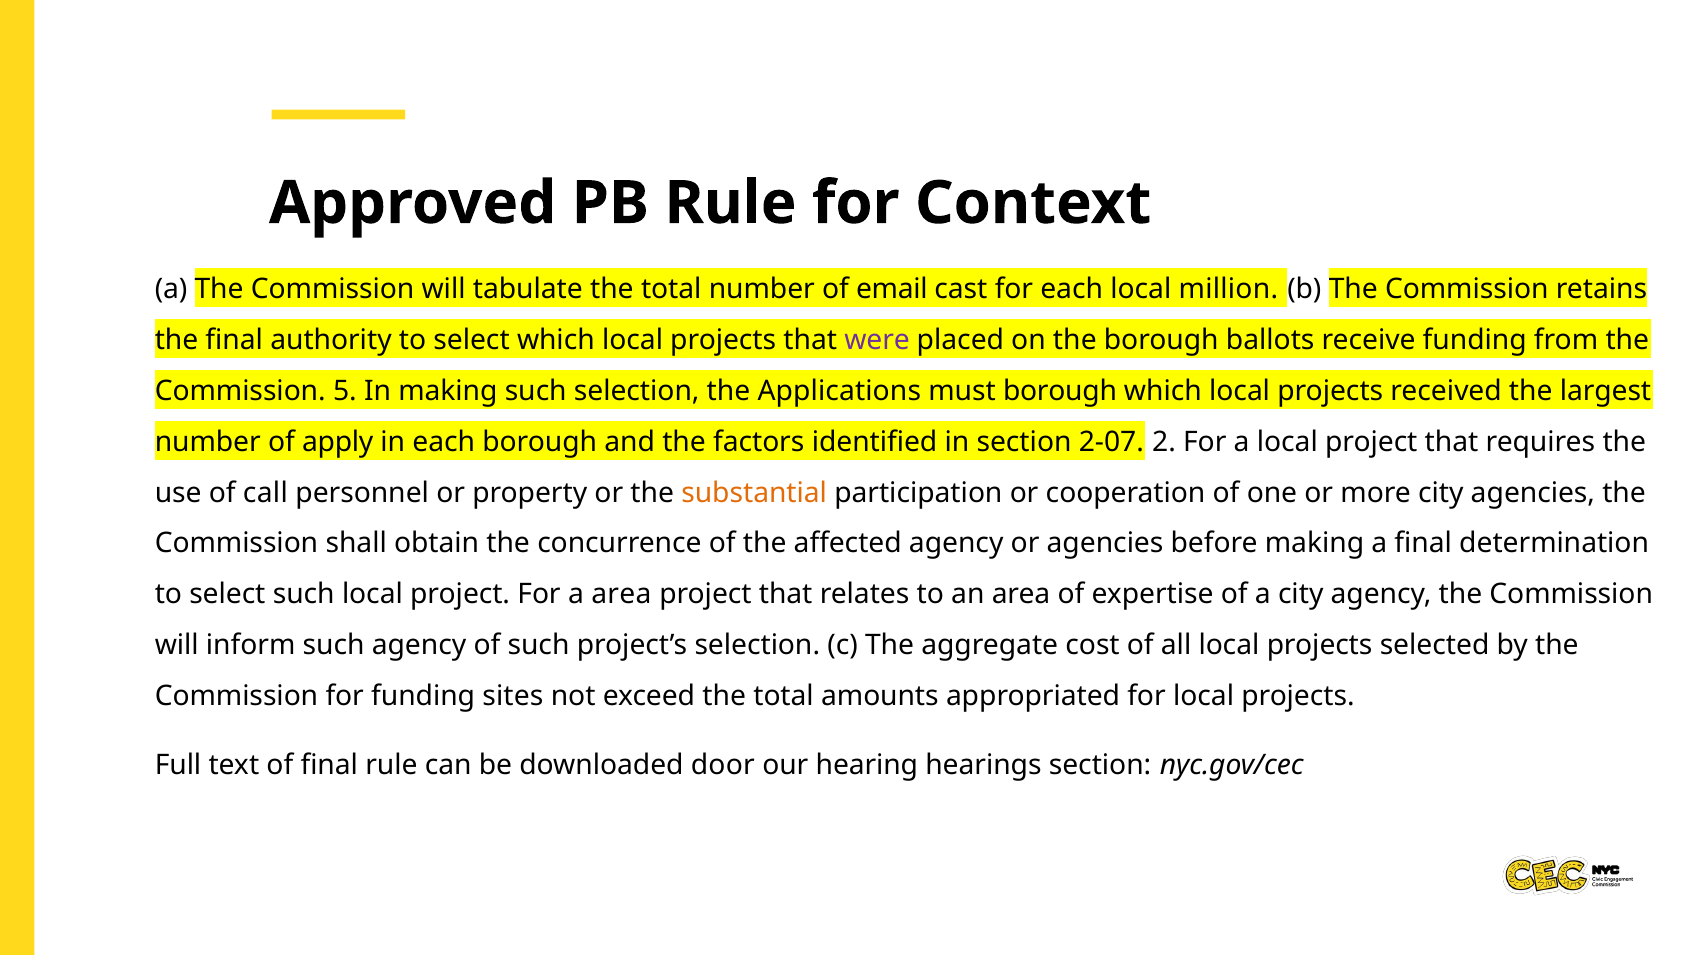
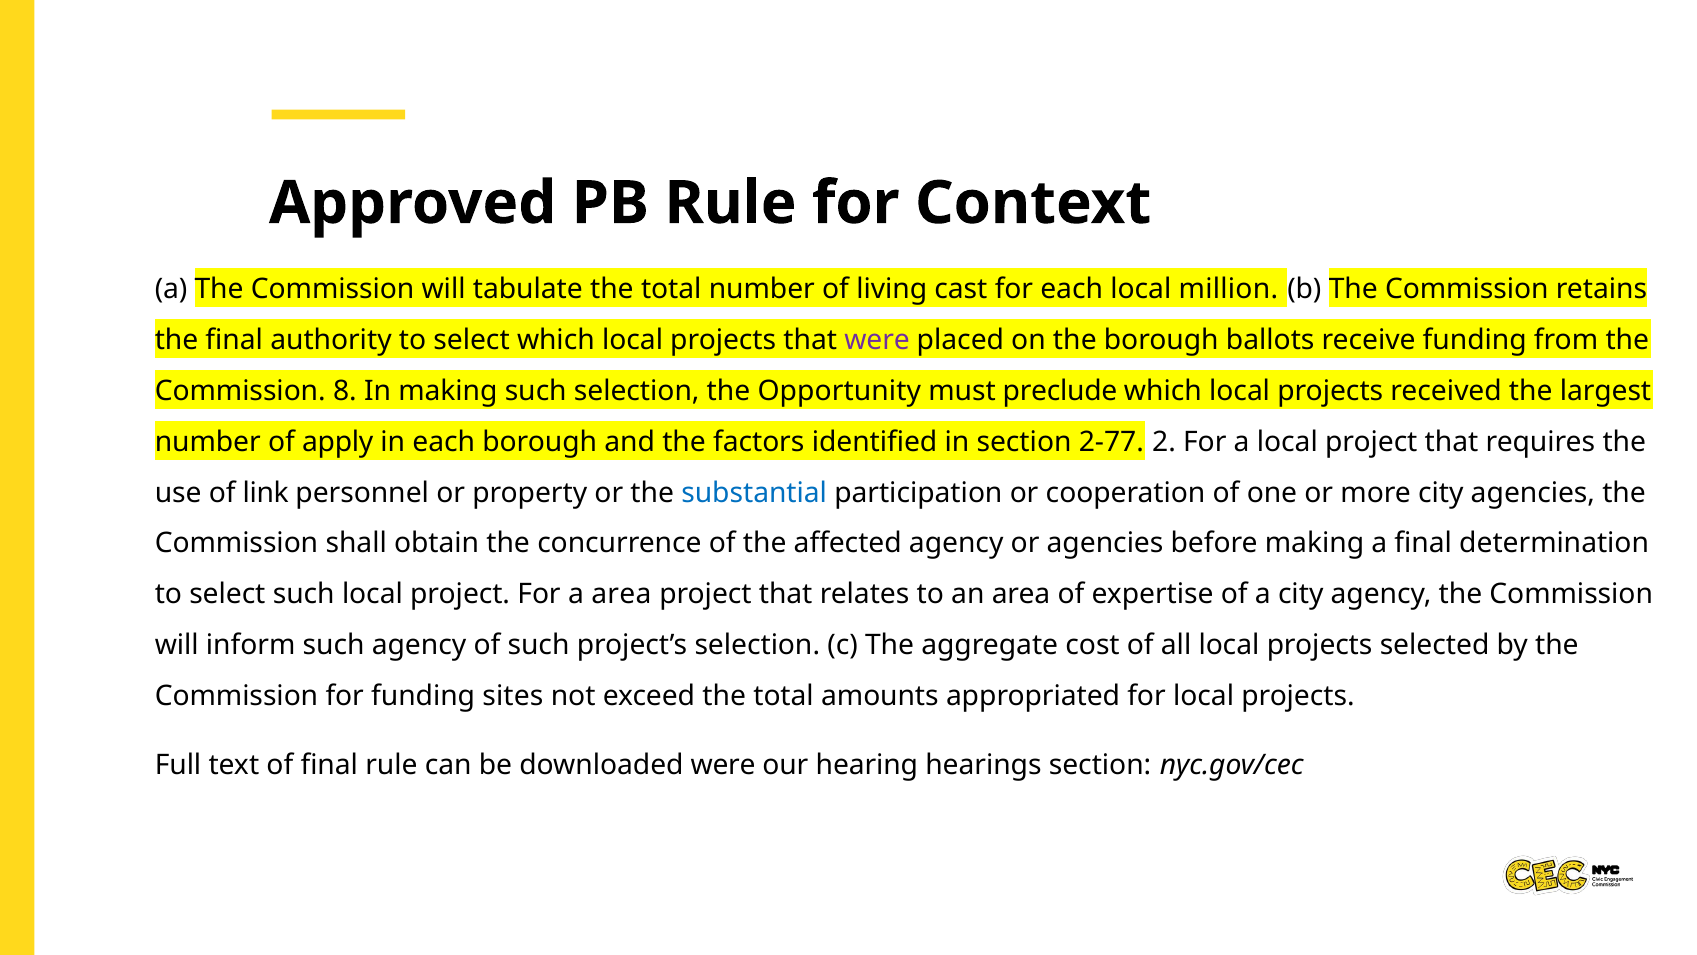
email: email -> living (892, 289)
5: 5 -> 8 (345, 391)
Applications: Applications -> Opportunity (839, 391)
must borough: borough -> preclude (1060, 391)
2-07: 2-07 -> 2-77 (1111, 442)
call: call -> link (266, 493)
substantial colour: orange -> blue (754, 493)
downloaded door: door -> were (723, 764)
